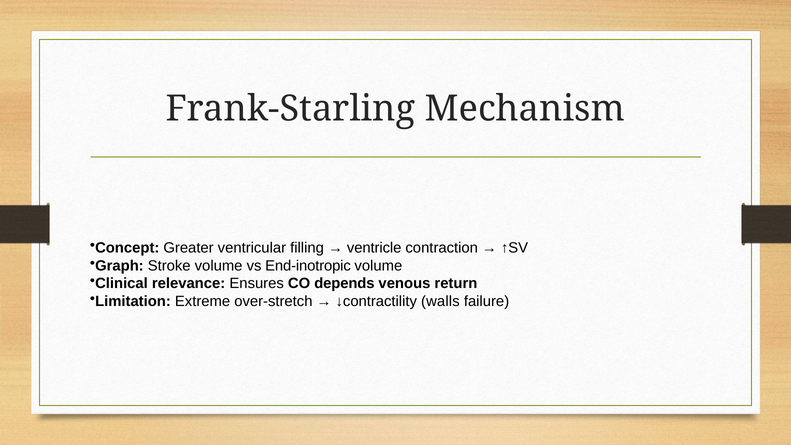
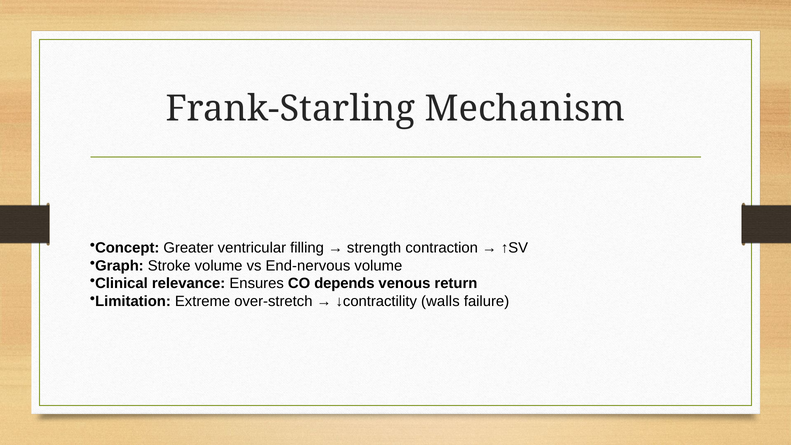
ventricle: ventricle -> strength (374, 248)
End-inotropic: End-inotropic -> End-nervous (308, 266)
